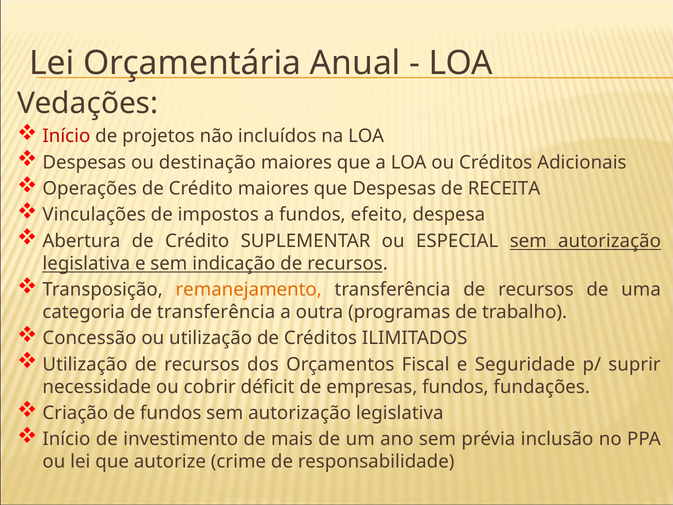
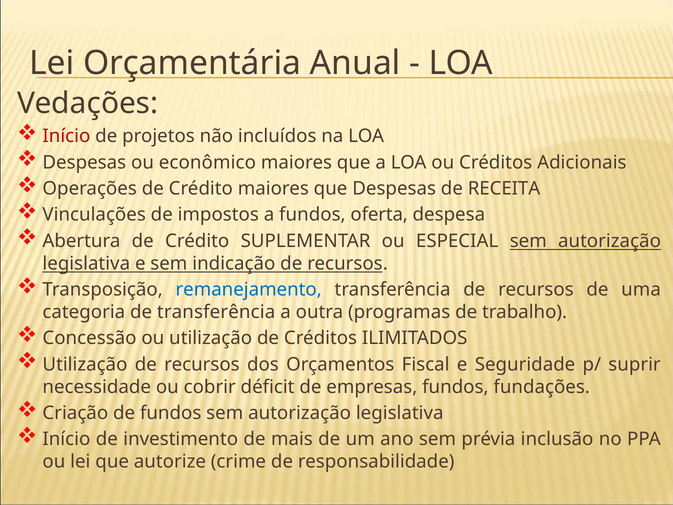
destinação: destinação -> econômico (207, 162)
efeito: efeito -> oferta (379, 215)
remanejamento colour: orange -> blue (249, 289)
